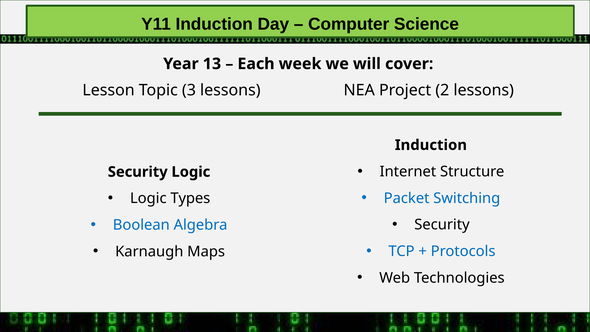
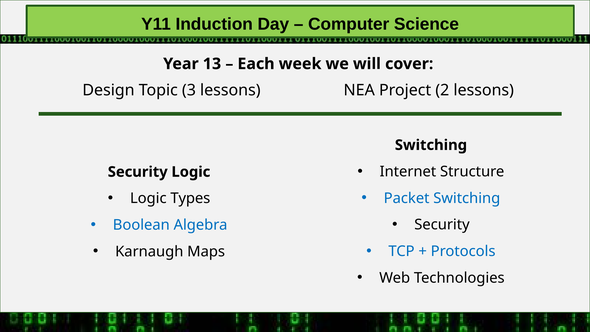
Lesson: Lesson -> Design (109, 90)
Induction: Induction -> Switching (431, 145)
